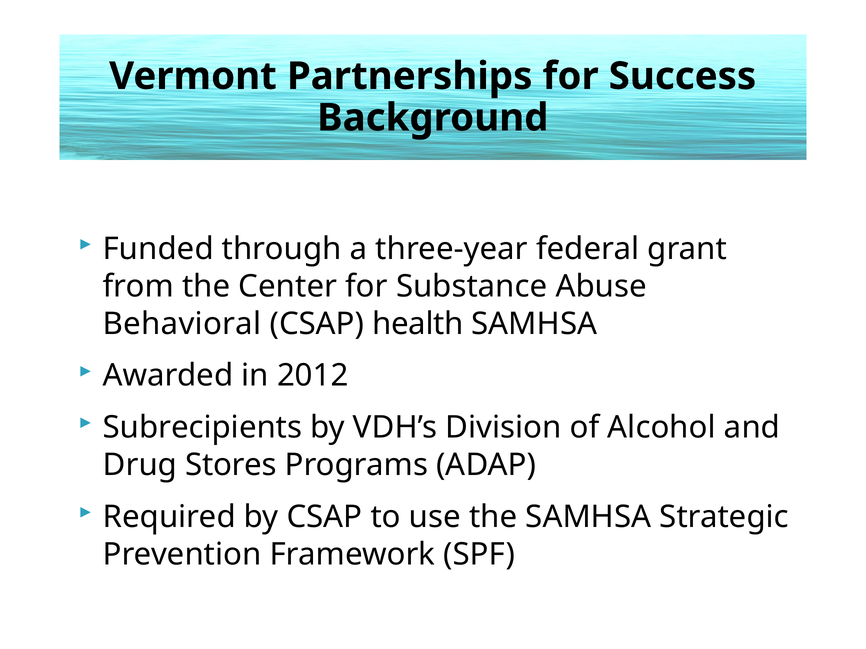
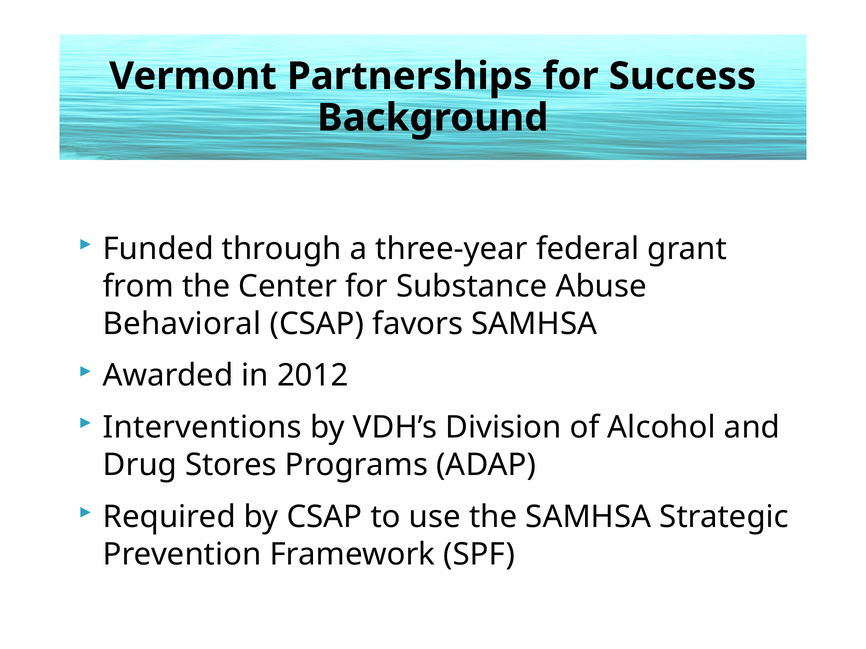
health: health -> favors (418, 324)
Subrecipients: Subrecipients -> Interventions (202, 428)
